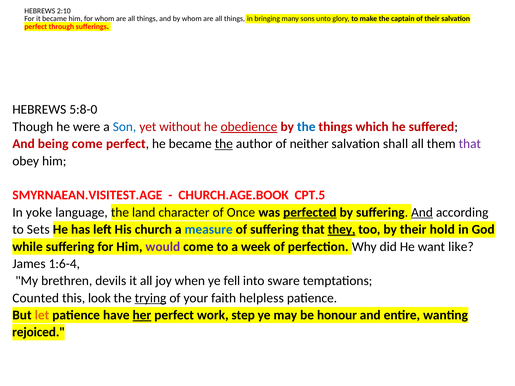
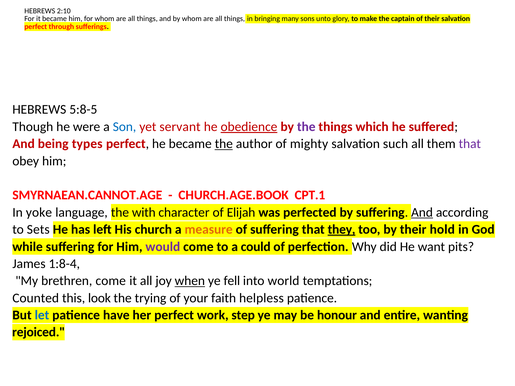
5:8-0: 5:8-0 -> 5:8-5 (83, 110)
without: without -> servant (180, 127)
the colour: blue -> purple (306, 127)
being come: come -> types (87, 144)
neither: neither -> mighty (309, 144)
shall: shall -> such (396, 144)
SMYRNAEAN.VISITEST.AGE: SMYRNAEAN.VISITEST.AGE -> SMYRNAEAN.CANNOT.AGE (87, 195)
CPT.5: CPT.5 -> CPT.1 (310, 195)
land: land -> with (144, 212)
Once: Once -> Elijah (241, 212)
perfected underline: present -> none (310, 212)
measure colour: blue -> orange (209, 230)
week: week -> could (256, 247)
like: like -> pits (461, 247)
1:6-4: 1:6-4 -> 1:8-4 (64, 264)
brethren devils: devils -> come (111, 281)
when underline: none -> present (190, 281)
sware: sware -> world (284, 281)
trying underline: present -> none (151, 298)
let colour: orange -> blue (42, 315)
her underline: present -> none (142, 315)
